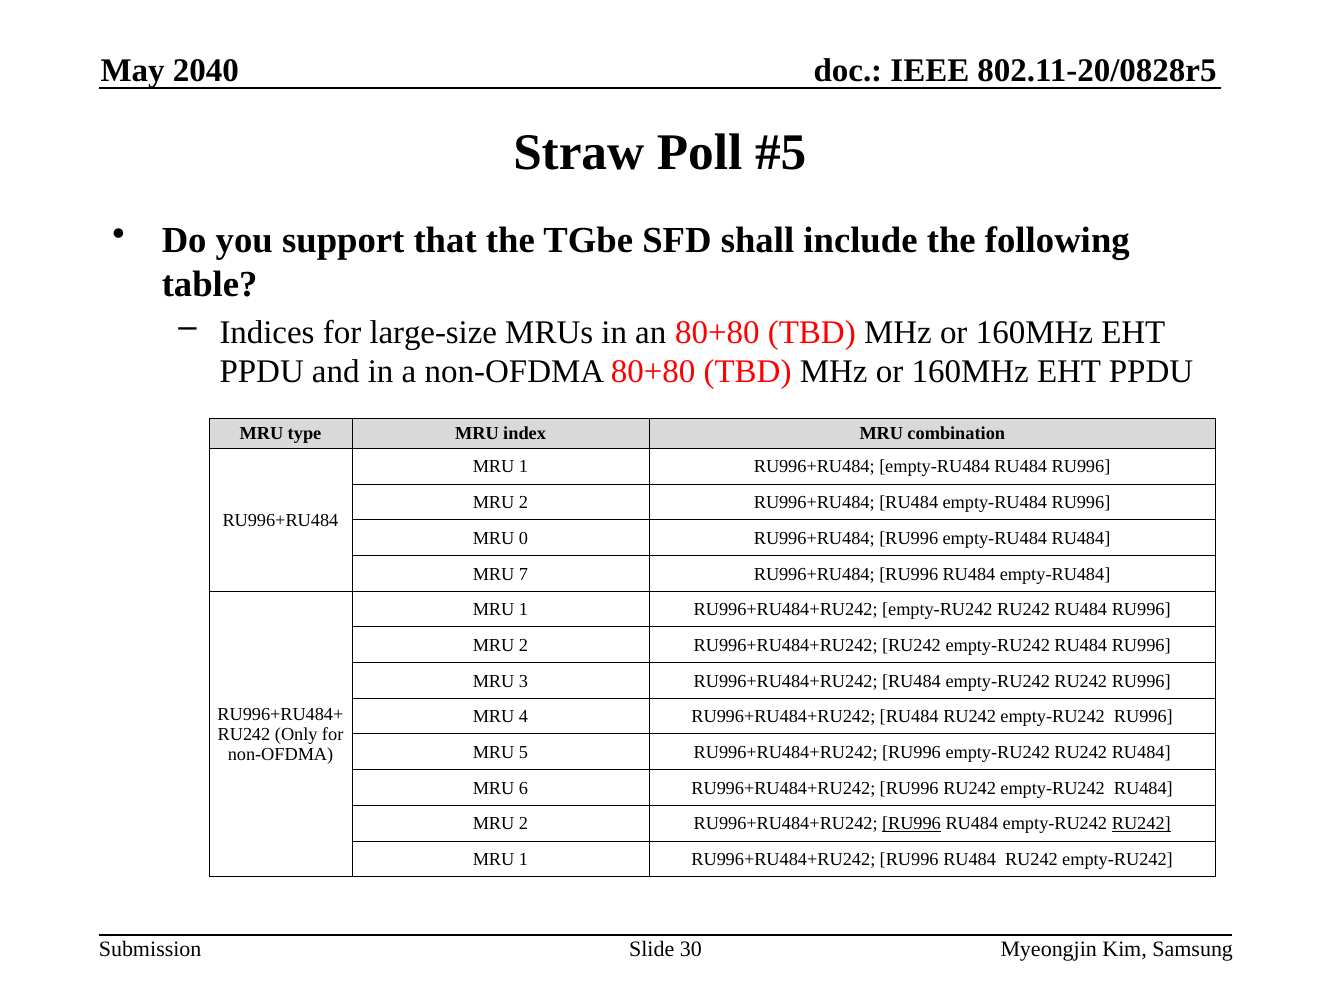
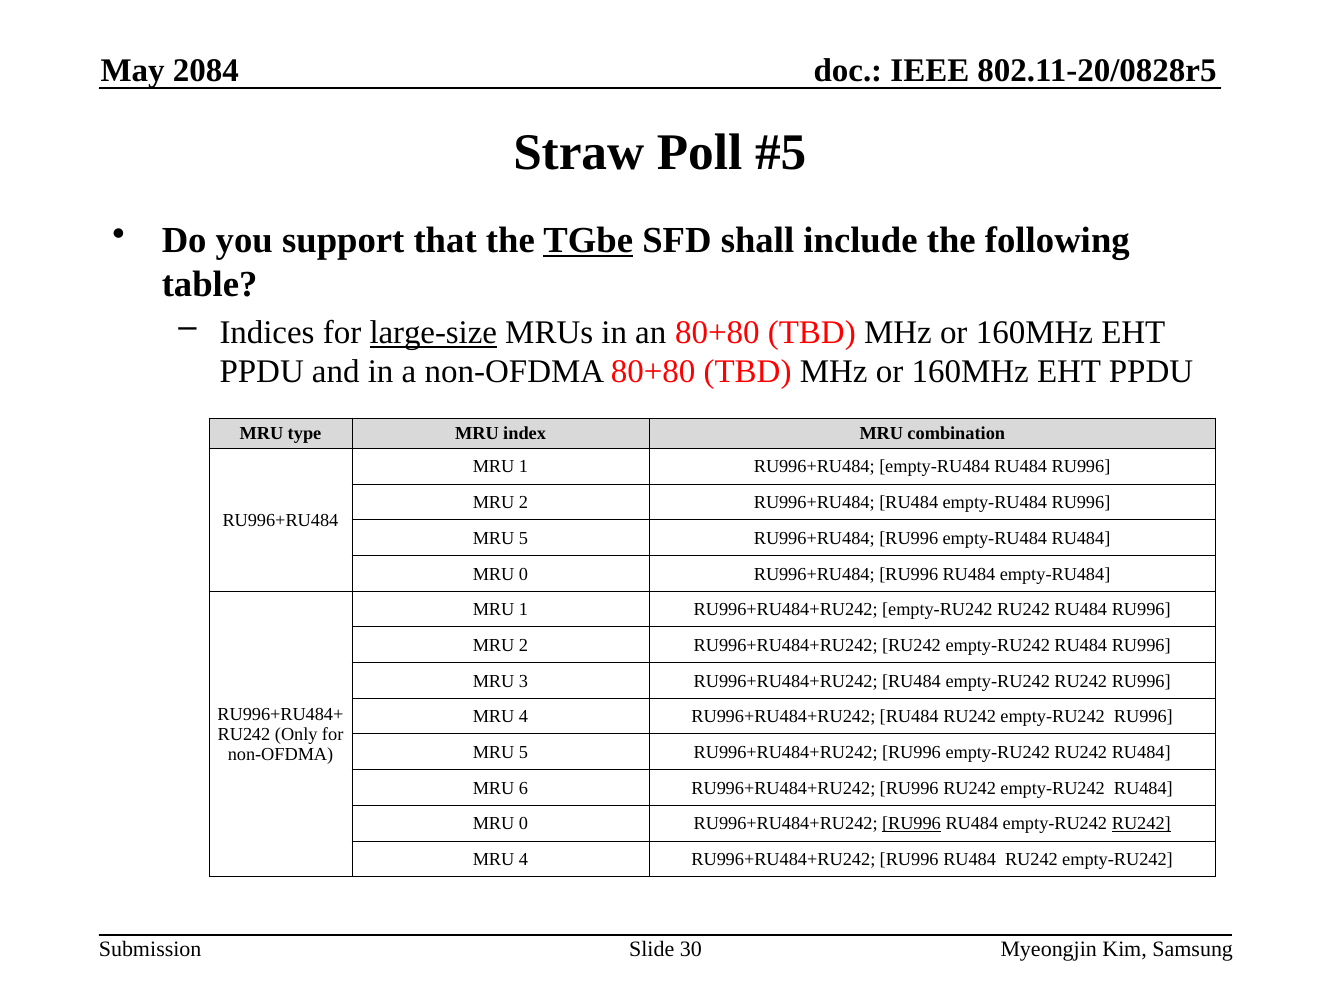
2040: 2040 -> 2084 (206, 70)
TGbe underline: none -> present (588, 240)
large-size underline: none -> present (433, 332)
0: 0 -> 5 (523, 538)
7: 7 -> 0 (523, 574)
2: 2 -> 0 (523, 824)
1: 1 -> 4 (523, 860)
